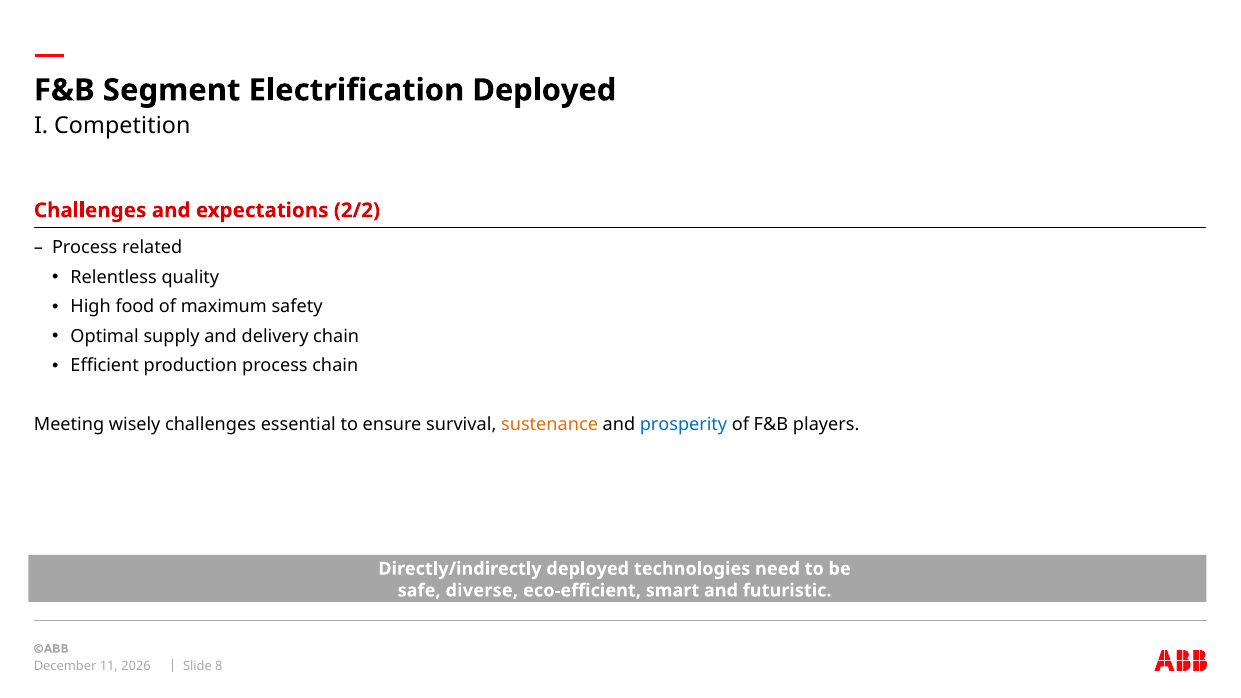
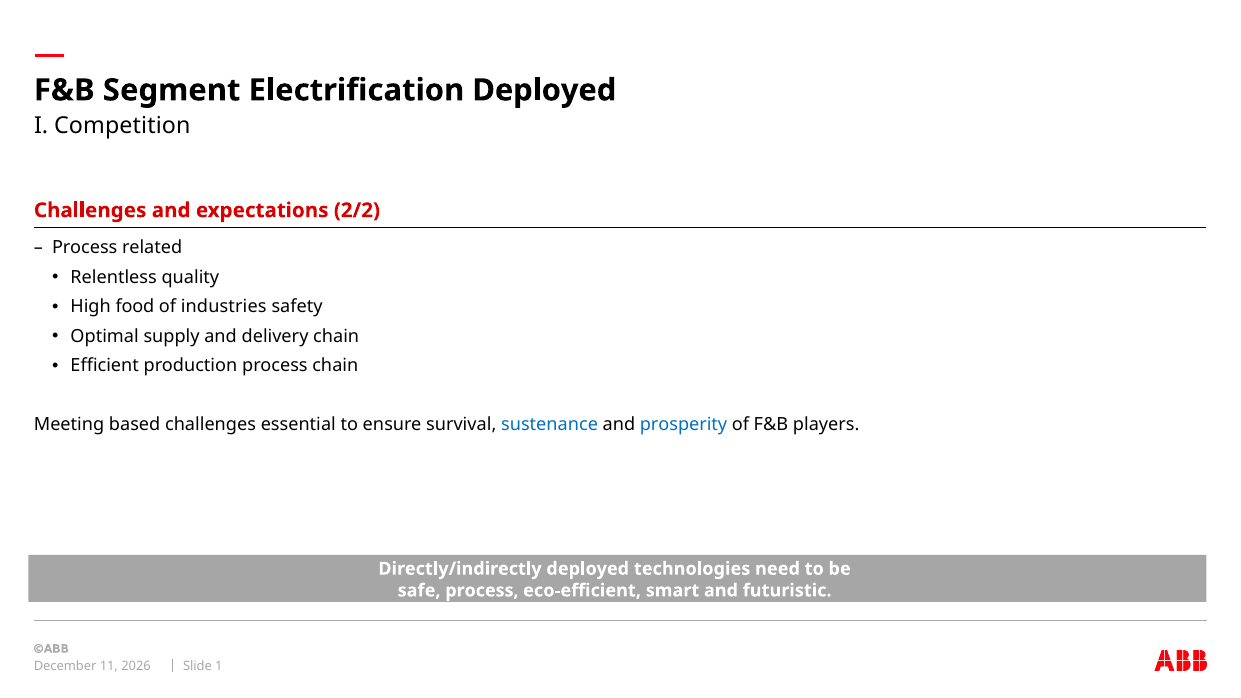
maximum: maximum -> industries (224, 307)
wisely: wisely -> based (135, 425)
sustenance colour: orange -> blue (550, 425)
safe diverse: diverse -> process (482, 591)
8: 8 -> 1 (219, 666)
